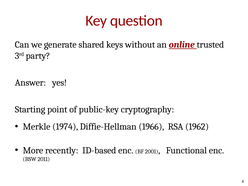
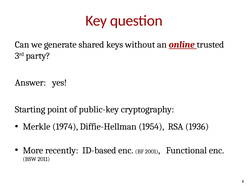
1966: 1966 -> 1954 (151, 127)
1962: 1962 -> 1936 (197, 127)
